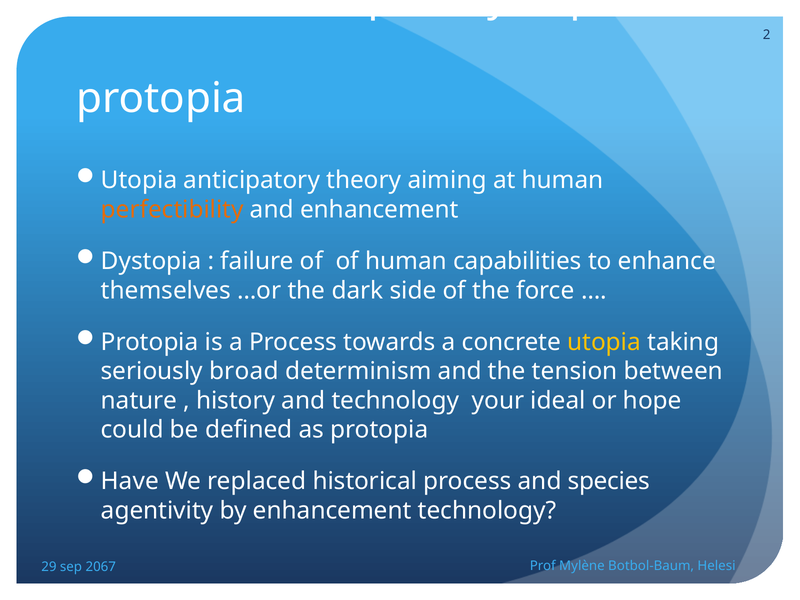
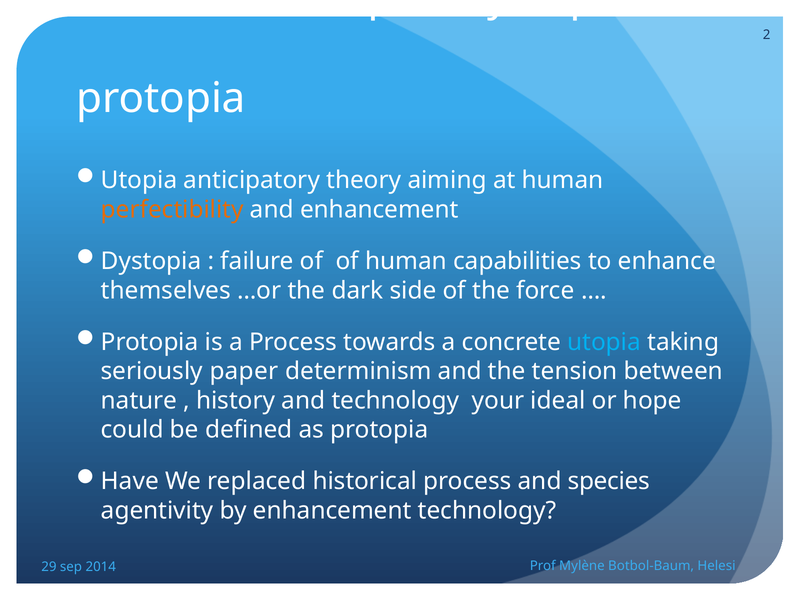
utopia colour: yellow -> light blue (604, 342)
broad: broad -> paper (244, 371)
2067: 2067 -> 2014 (101, 567)
